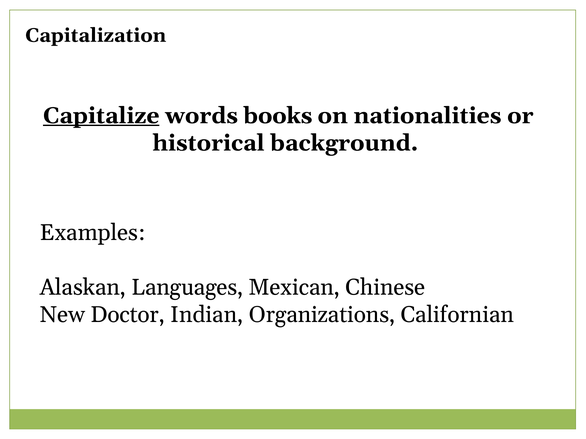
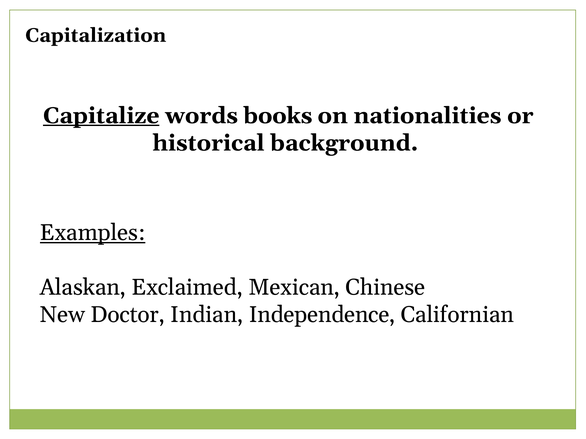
Examples underline: none -> present (93, 233)
Languages: Languages -> Exclaimed (187, 288)
Organizations: Organizations -> Independence (322, 315)
